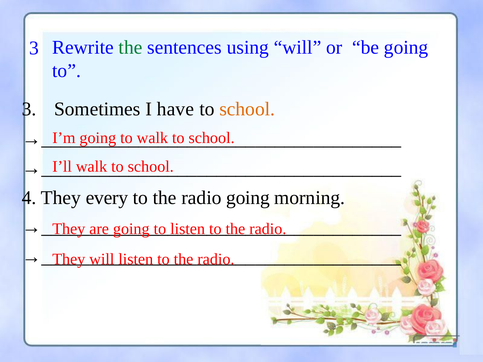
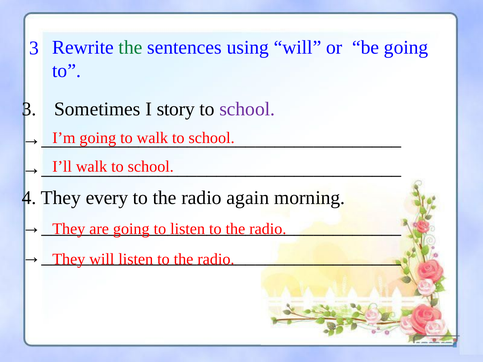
have: have -> story (176, 109)
school colour: orange -> purple (247, 109)
radio going: going -> again (248, 198)
